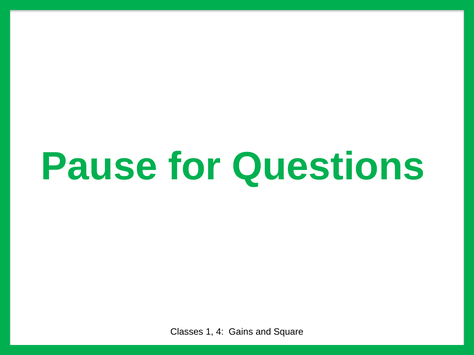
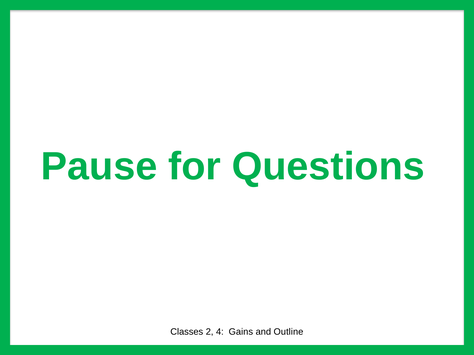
1: 1 -> 2 (210, 332)
Square: Square -> Outline (288, 332)
